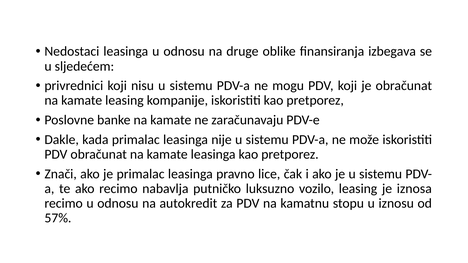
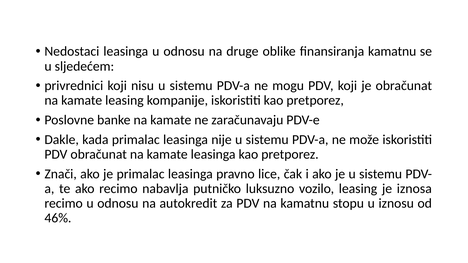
finansiranja izbegava: izbegava -> kamatnu (392, 52)
57%: 57% -> 46% (58, 218)
